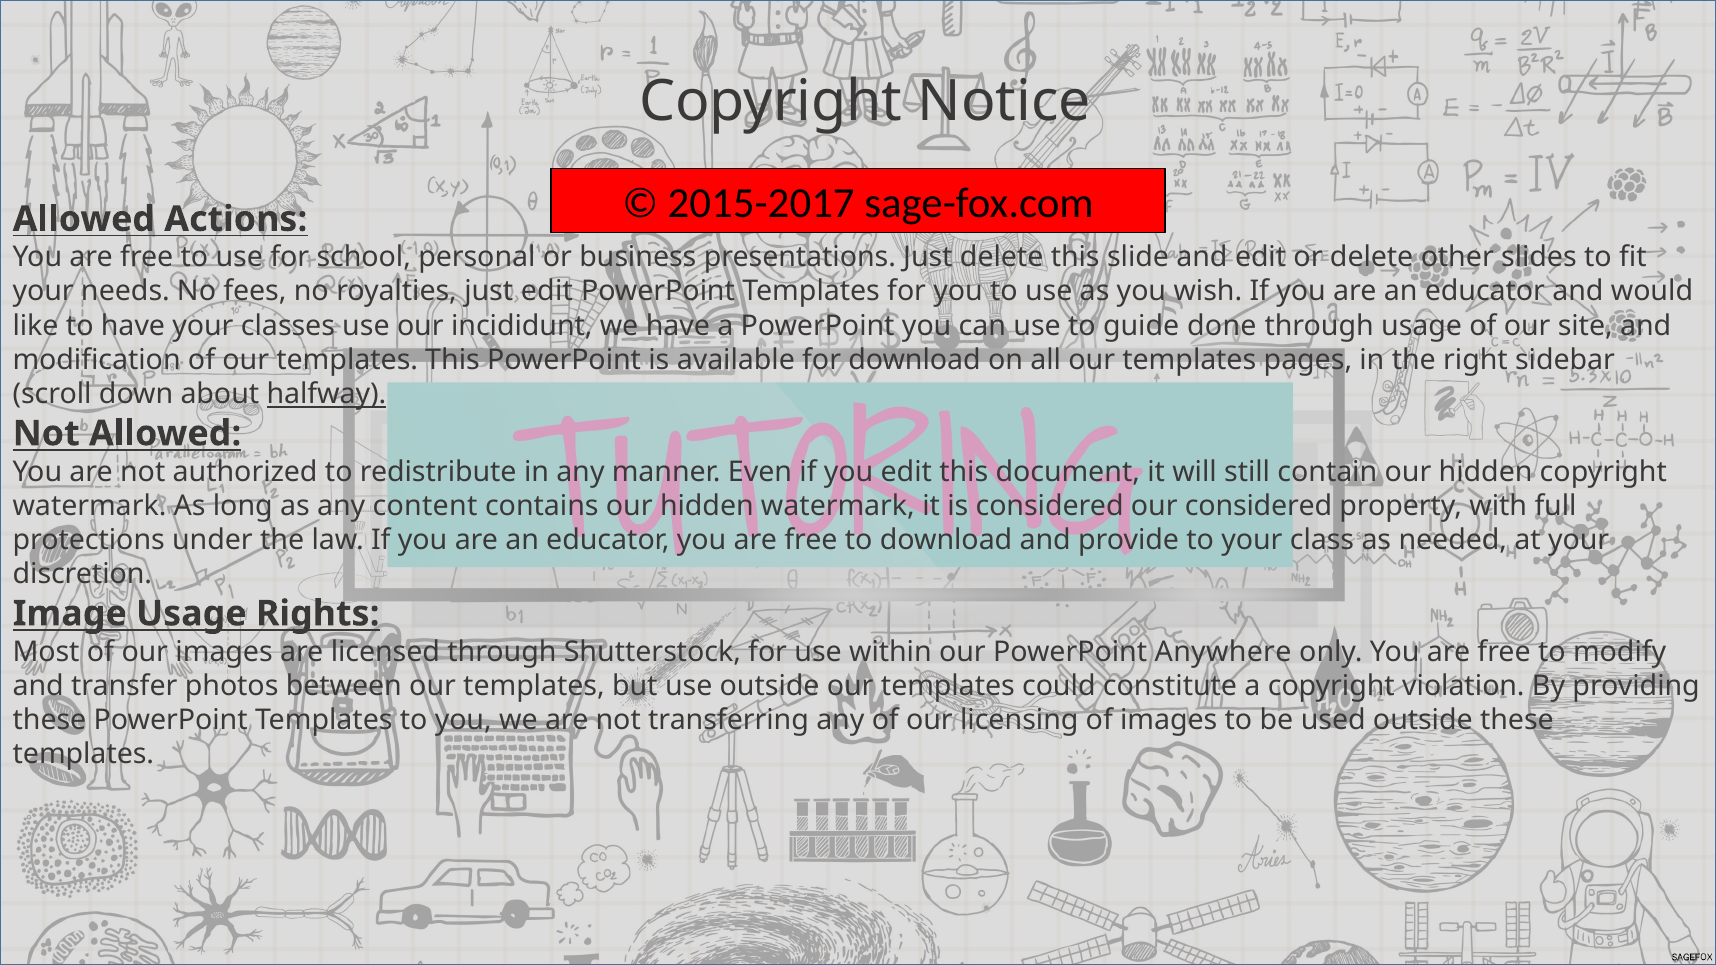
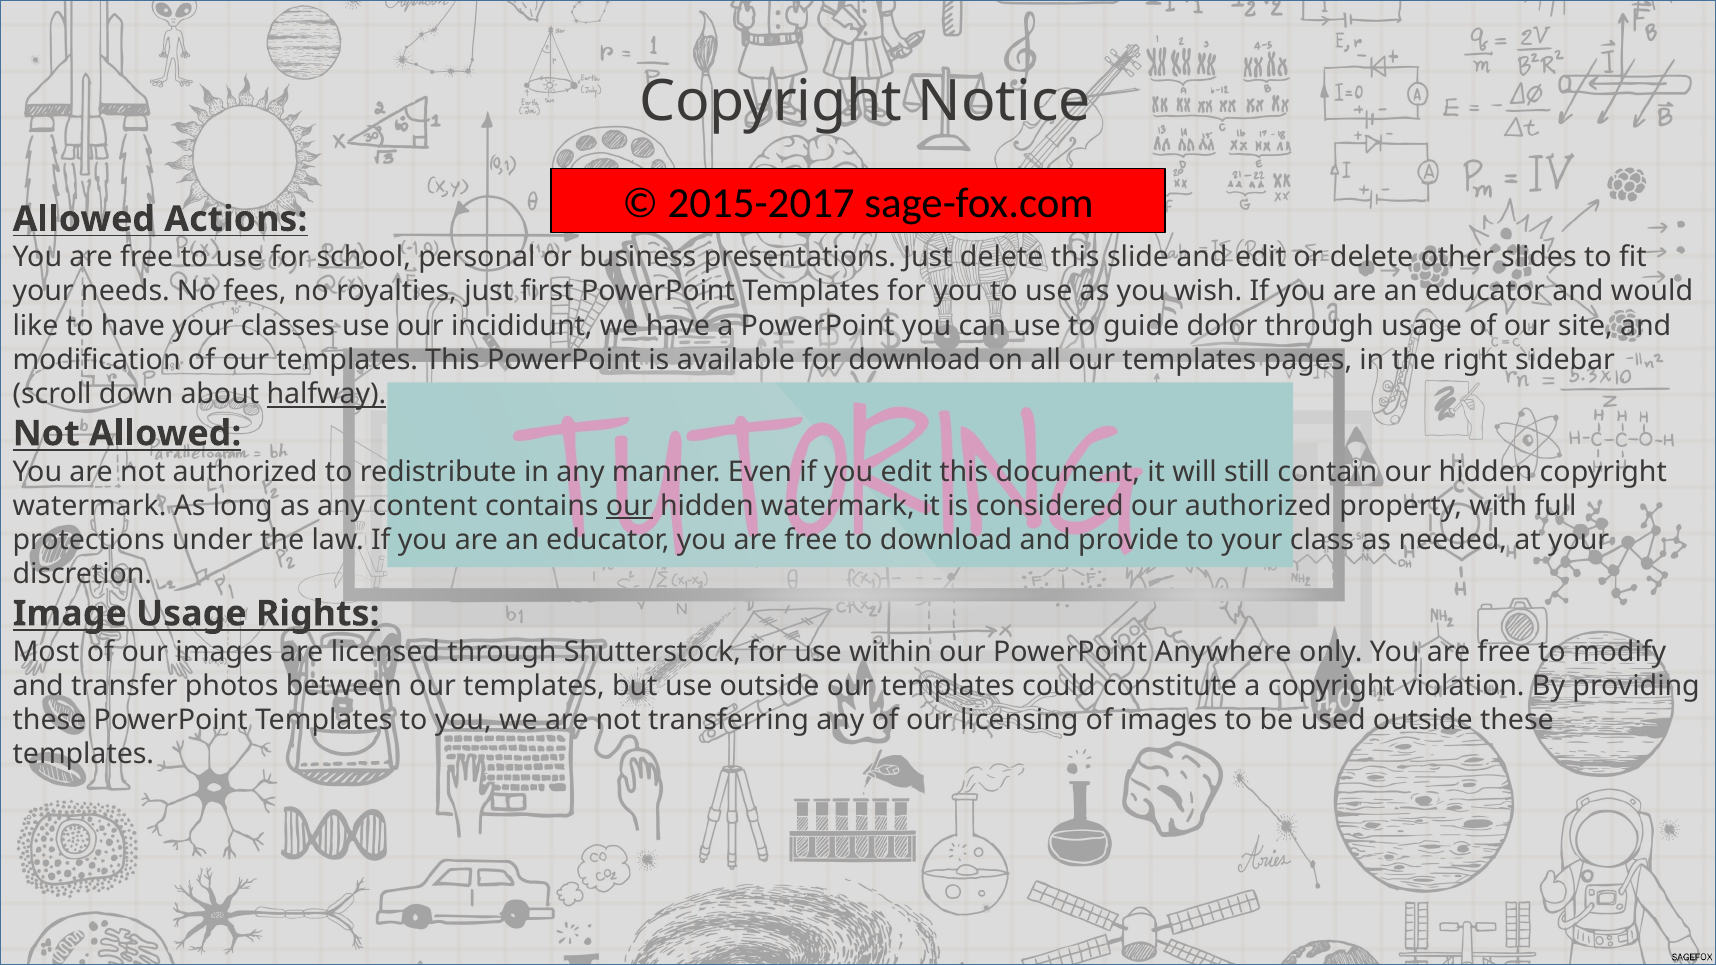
just edit: edit -> first (547, 292)
done: done -> dolor (1222, 326)
our underline: none -> present (629, 506)
our considered: considered -> authorized (1258, 506)
